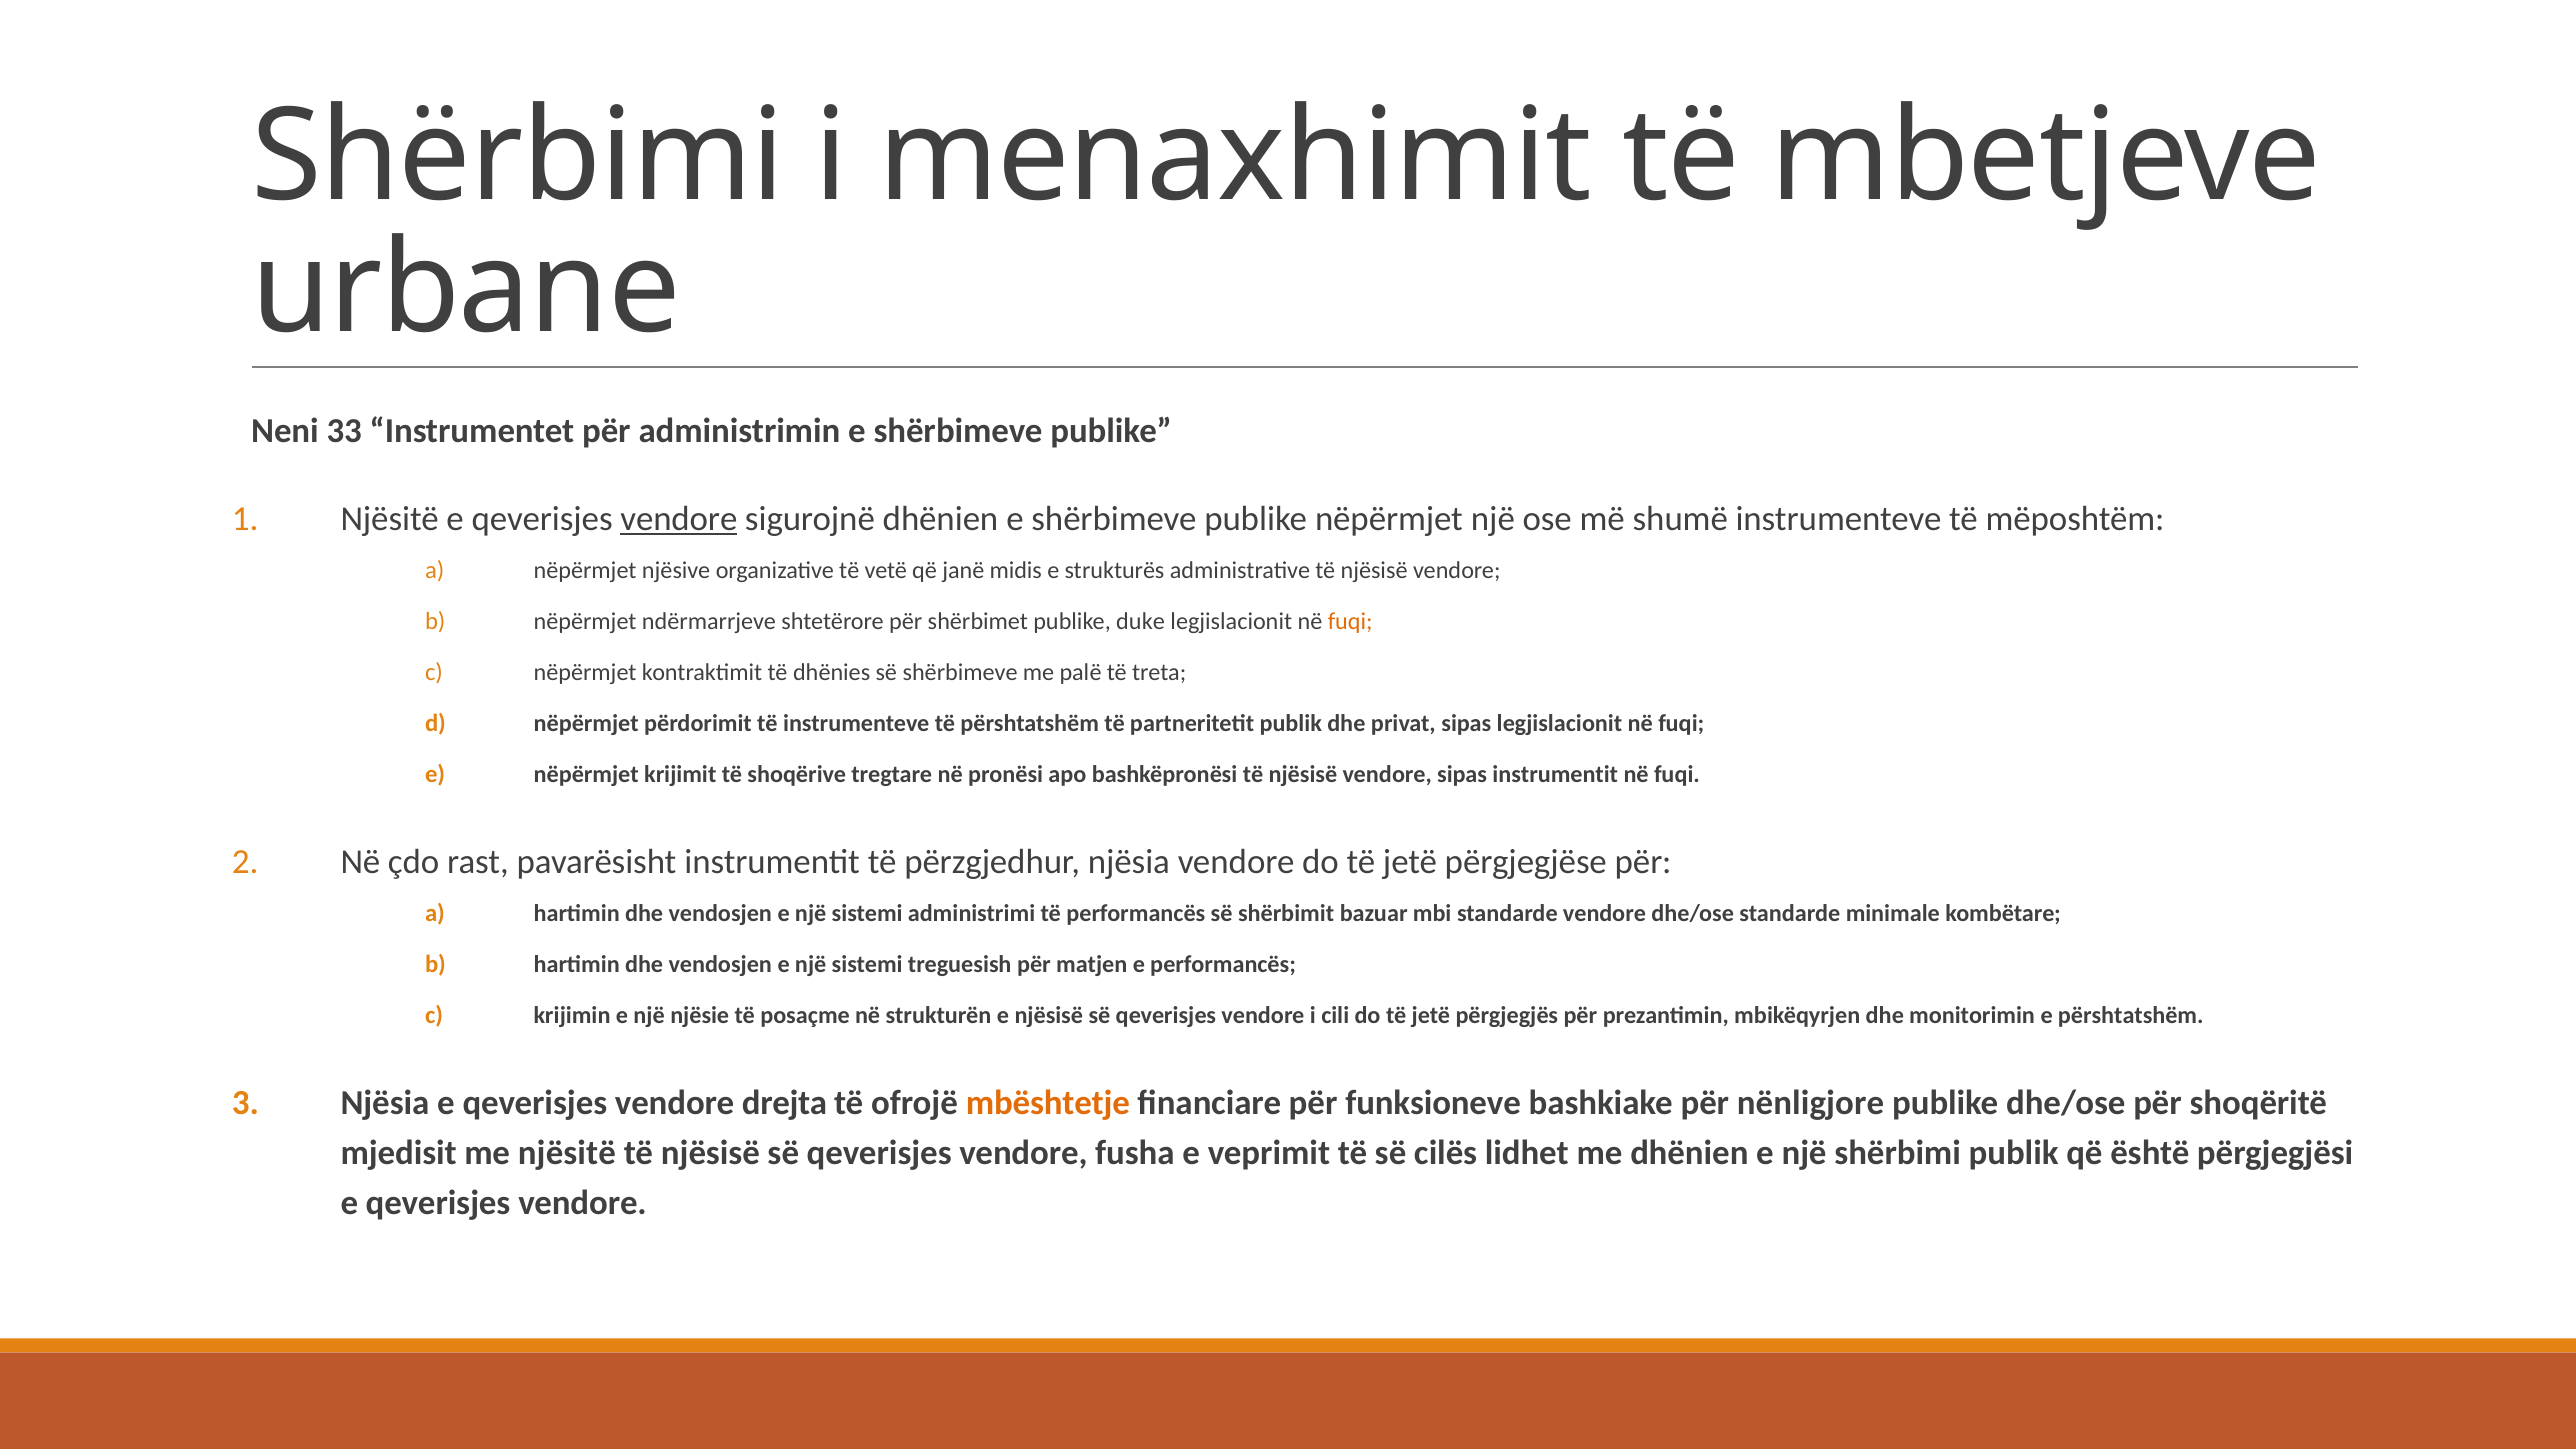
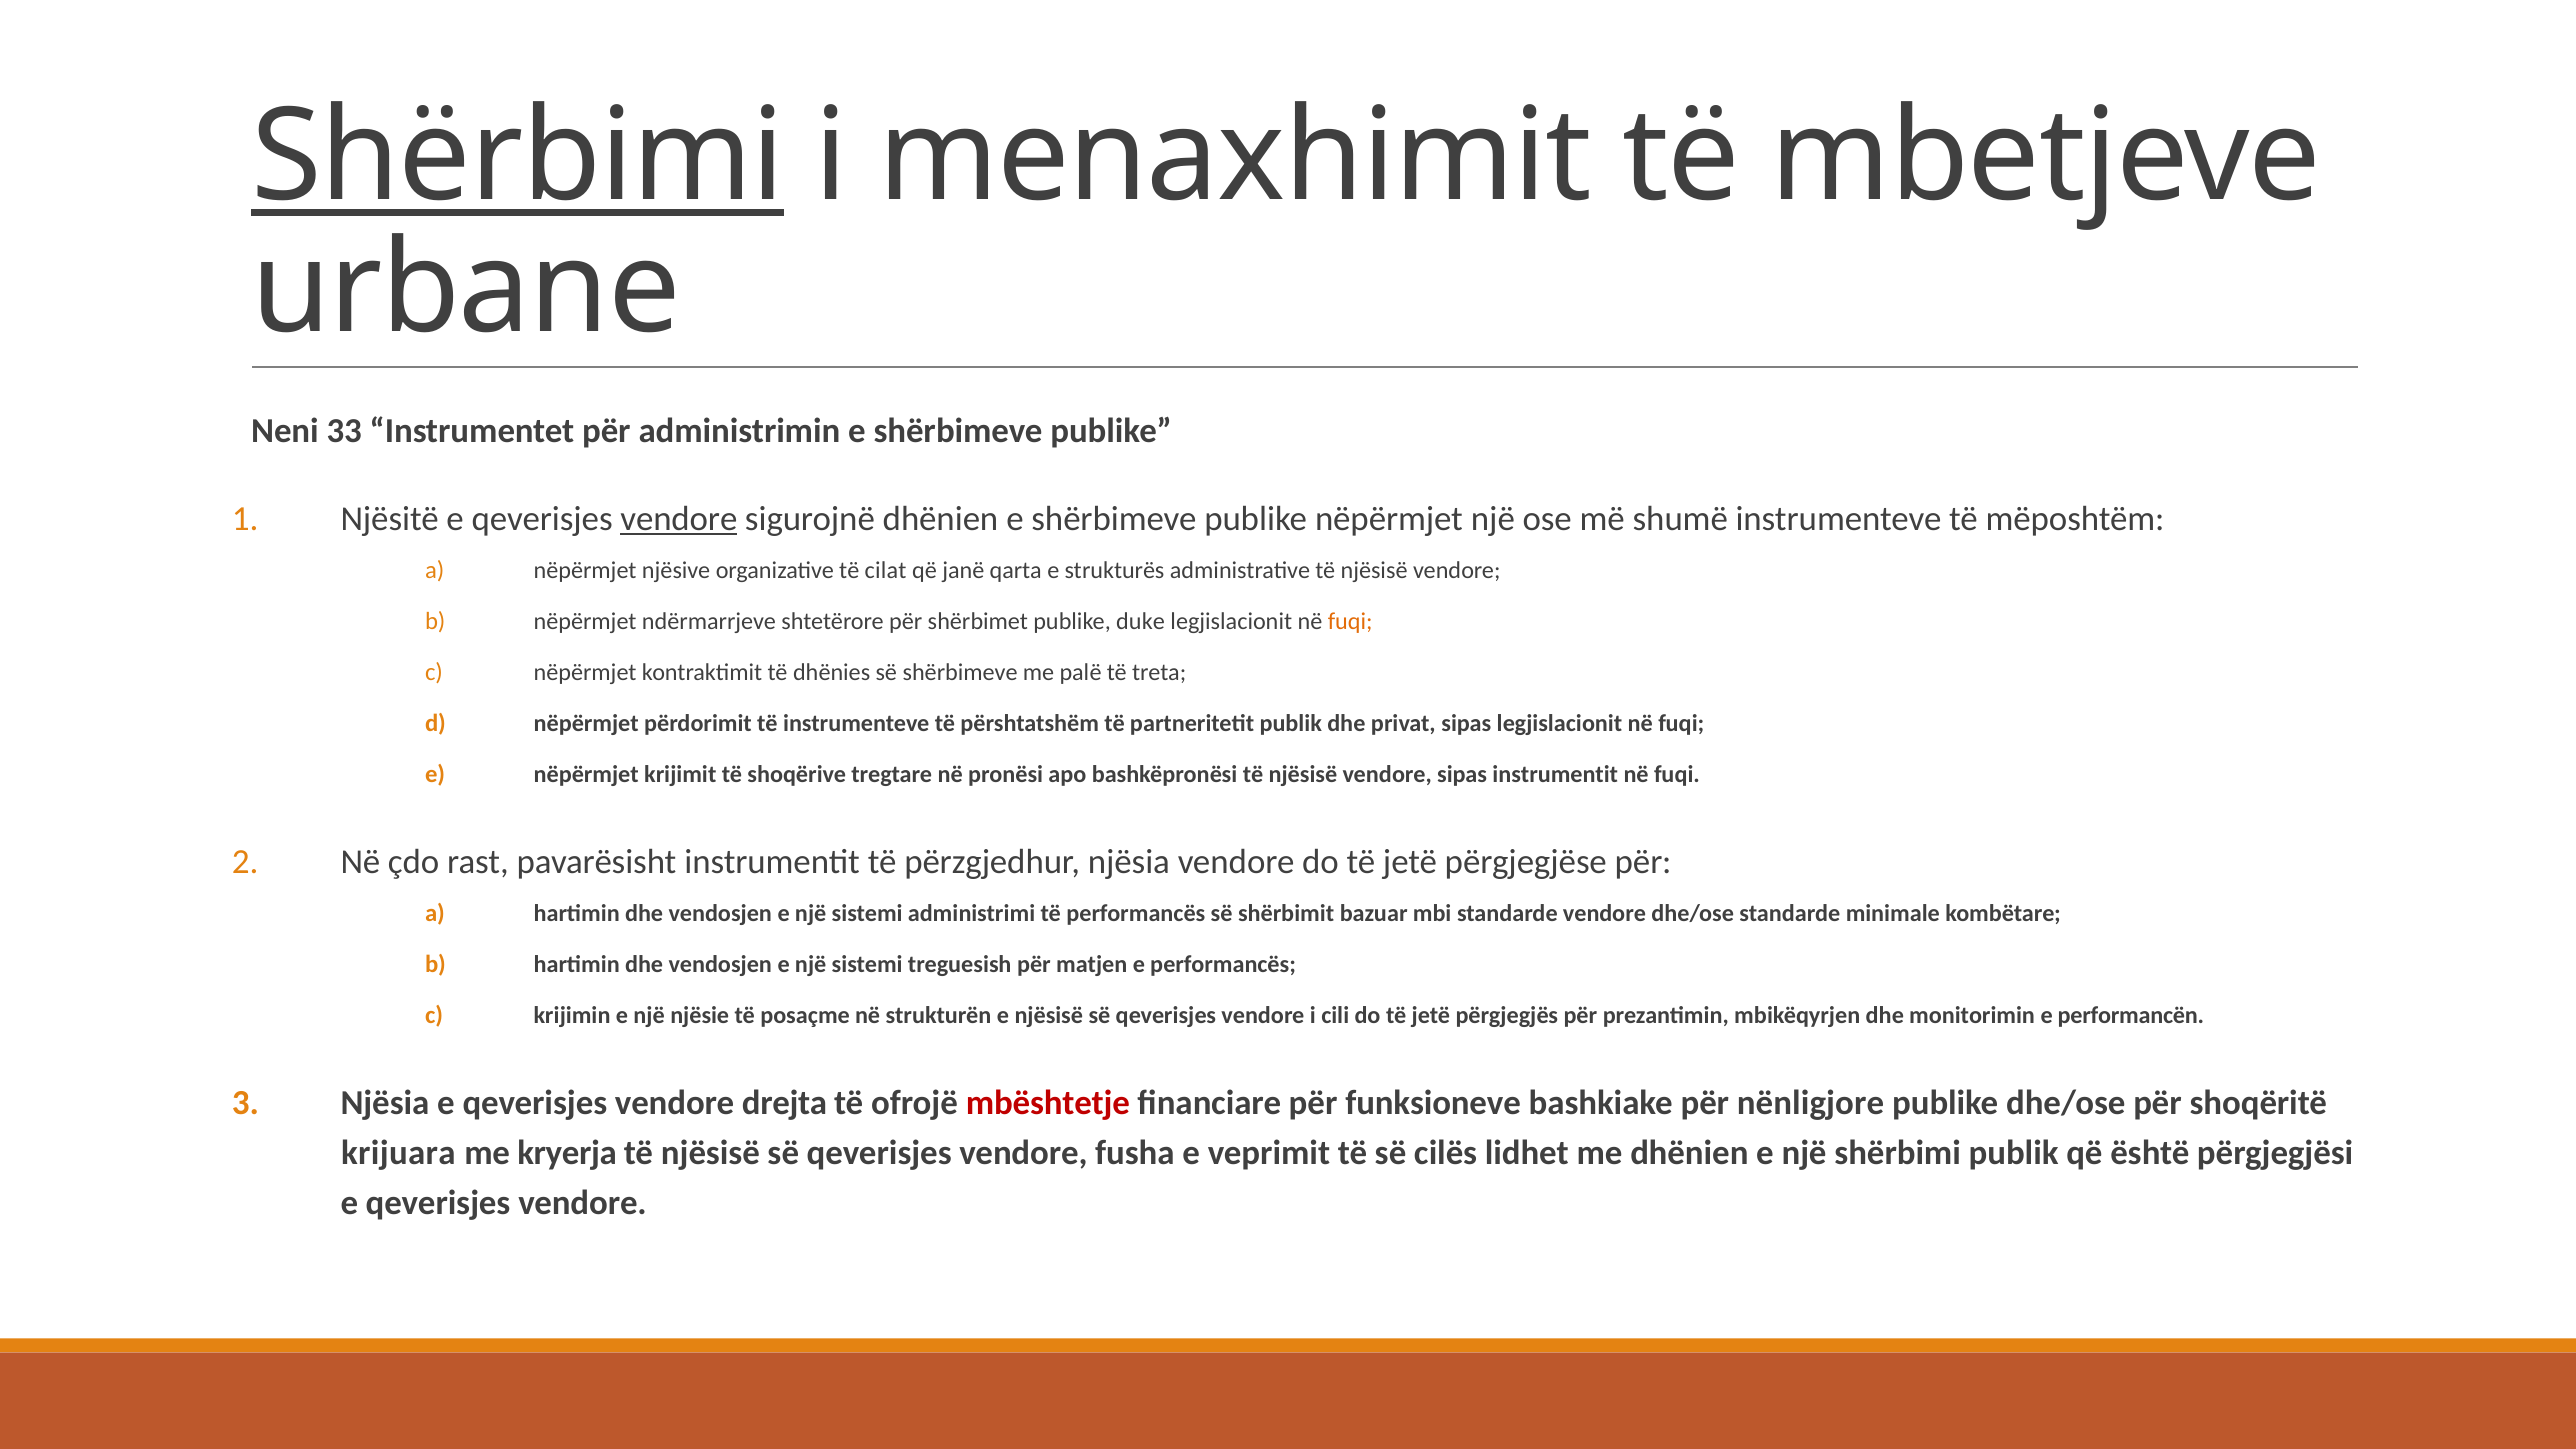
Shërbimi underline: none -> present (518, 157)
vetë: vetë -> cilat (886, 571)
midis: midis -> qarta (1016, 571)
e përshtatshëm: përshtatshëm -> performancën (2131, 1015)
mbështetje colour: orange -> red (1048, 1103)
mjedisit: mjedisit -> krijuara (398, 1153)
me njësitë: njësitë -> kryerja (567, 1153)
